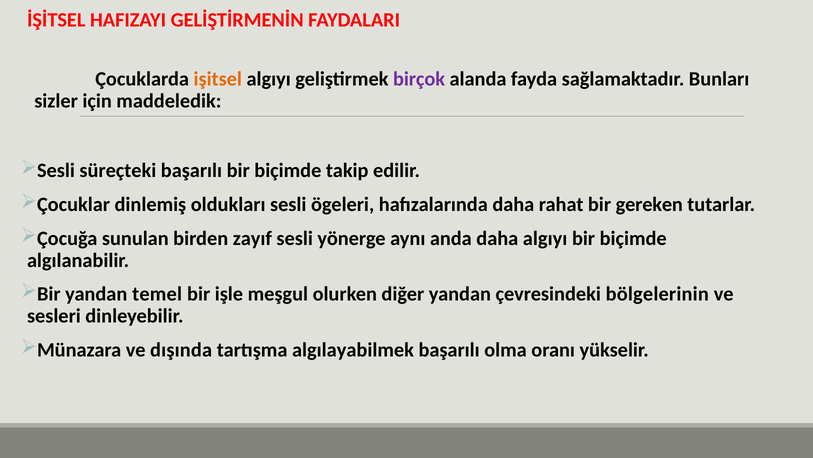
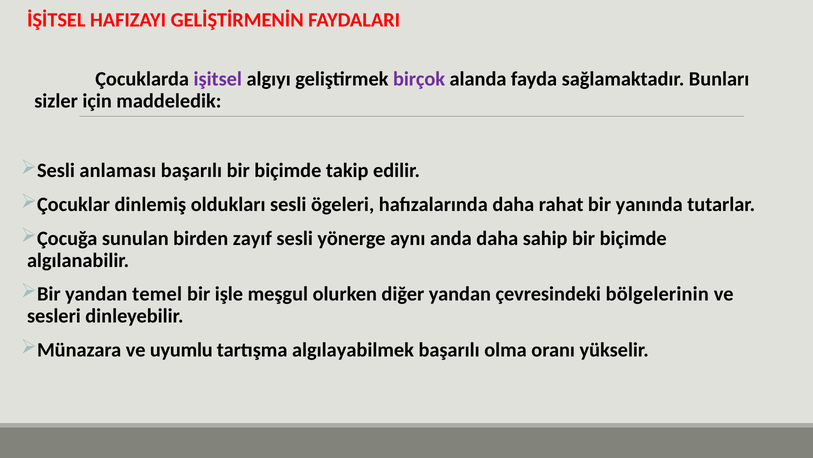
işitsel colour: orange -> purple (218, 79)
süreçteki: süreçteki -> anlaması (118, 170)
gereken: gereken -> yanında (649, 204)
daha algıyı: algıyı -> sahip (545, 238)
dışında: dışında -> uyumlu (181, 349)
